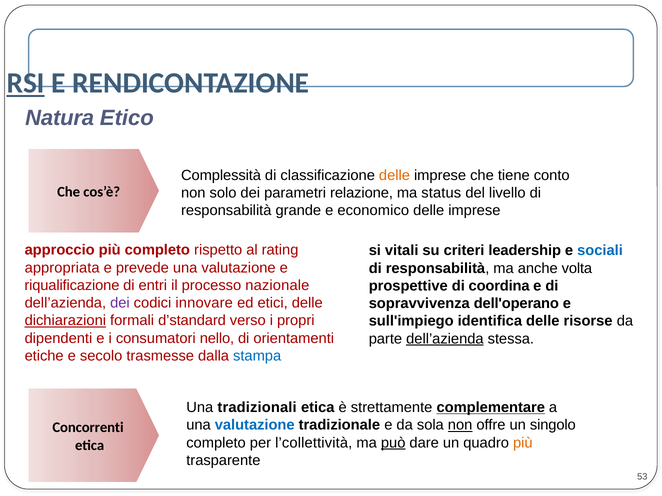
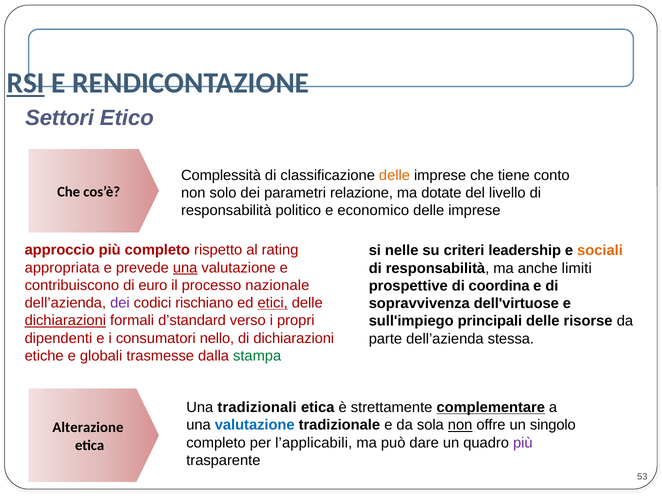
Natura: Natura -> Settori (60, 118)
status: status -> dotate (441, 193)
grande: grande -> politico (298, 211)
vitali: vitali -> nelle (402, 251)
sociali colour: blue -> orange (600, 251)
una underline: none -> present (185, 268)
volta: volta -> limiti (577, 268)
riqualificazione: riqualificazione -> contribuiscono (72, 286)
entri: entri -> euro (153, 286)
innovare: innovare -> rischiano (204, 303)
etici underline: none -> present (273, 303)
dell'operano: dell'operano -> dell'virtuose (516, 304)
identifica: identifica -> principali (490, 321)
di orientamenti: orientamenti -> dichiarazioni (294, 339)
dell’azienda underline: present -> none (445, 339)
secolo: secolo -> globali (101, 356)
stampa colour: blue -> green (257, 356)
Concorrenti: Concorrenti -> Alterazione (88, 428)
l’collettività: l’collettività -> l’applicabili (314, 443)
può underline: present -> none (393, 443)
più colour: orange -> purple (523, 443)
